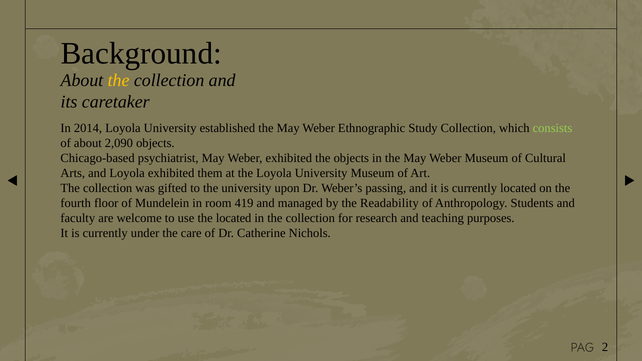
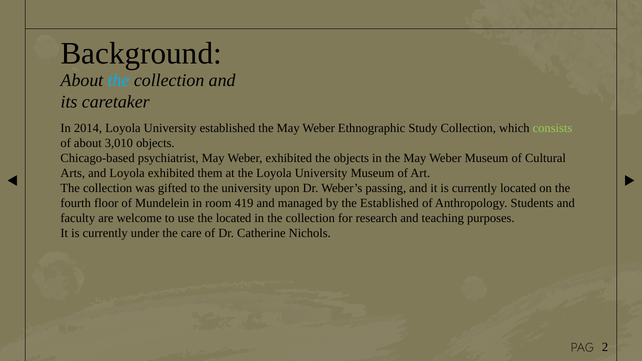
the colour: yellow -> light blue (119, 81)
2,090: 2,090 -> 3,010 (119, 143)
the Readability: Readability -> Established (389, 203)
